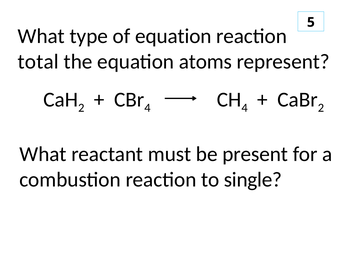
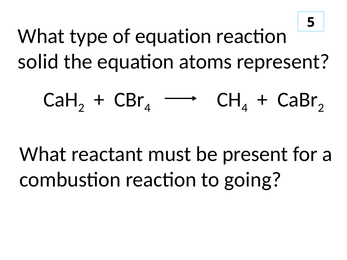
total: total -> solid (38, 62)
single: single -> going (253, 180)
